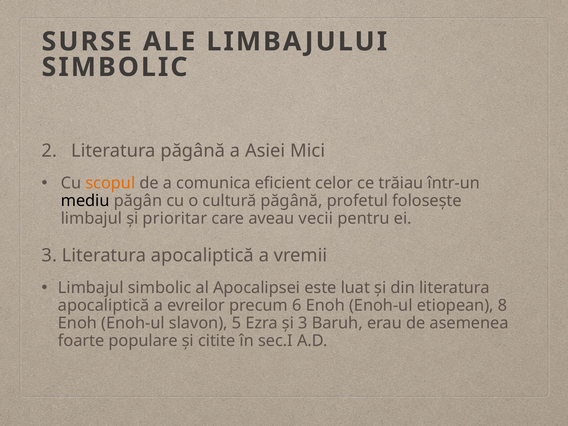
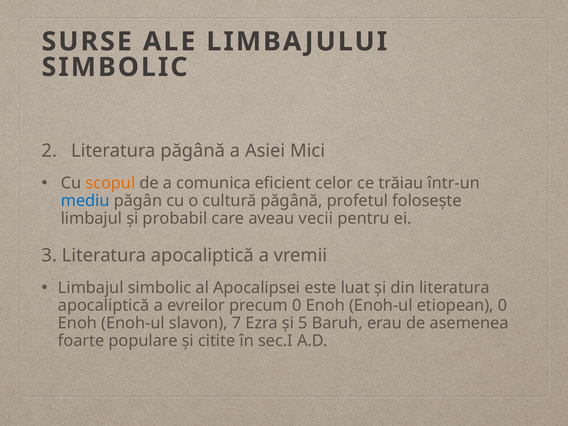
mediu colour: black -> blue (85, 201)
prioritar: prioritar -> probabil (175, 218)
precum 6: 6 -> 0 (297, 306)
etiopean 8: 8 -> 0 (503, 306)
5: 5 -> 7 (237, 323)
și 3: 3 -> 5 (303, 323)
